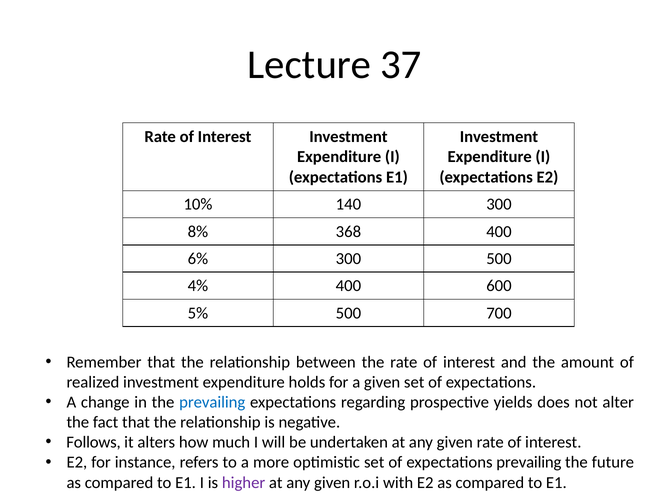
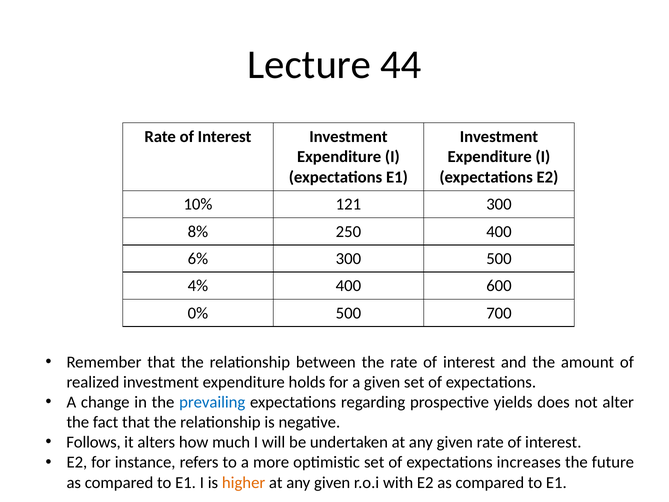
37: 37 -> 44 (401, 65)
140: 140 -> 121 (348, 204)
368: 368 -> 250 (348, 232)
5%: 5% -> 0% (198, 313)
expectations prevailing: prevailing -> increases (529, 462)
higher colour: purple -> orange (244, 482)
